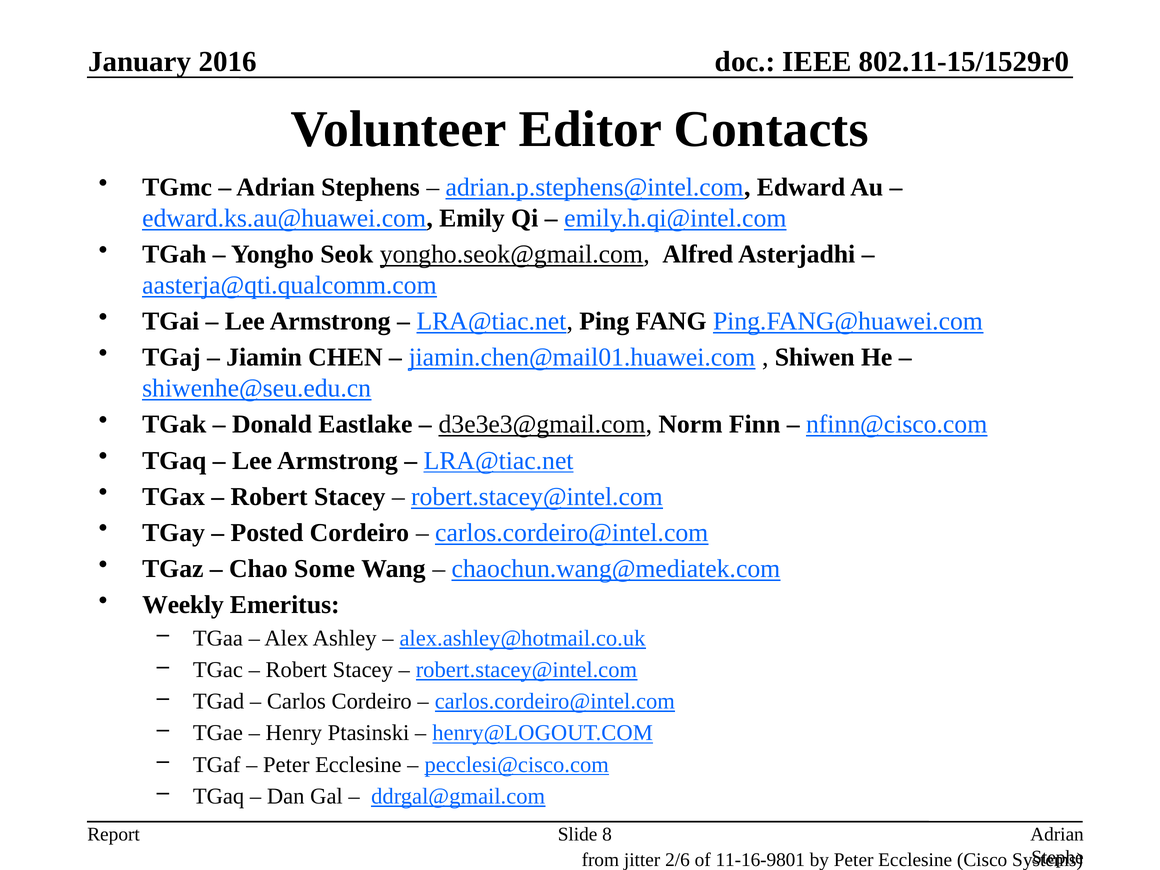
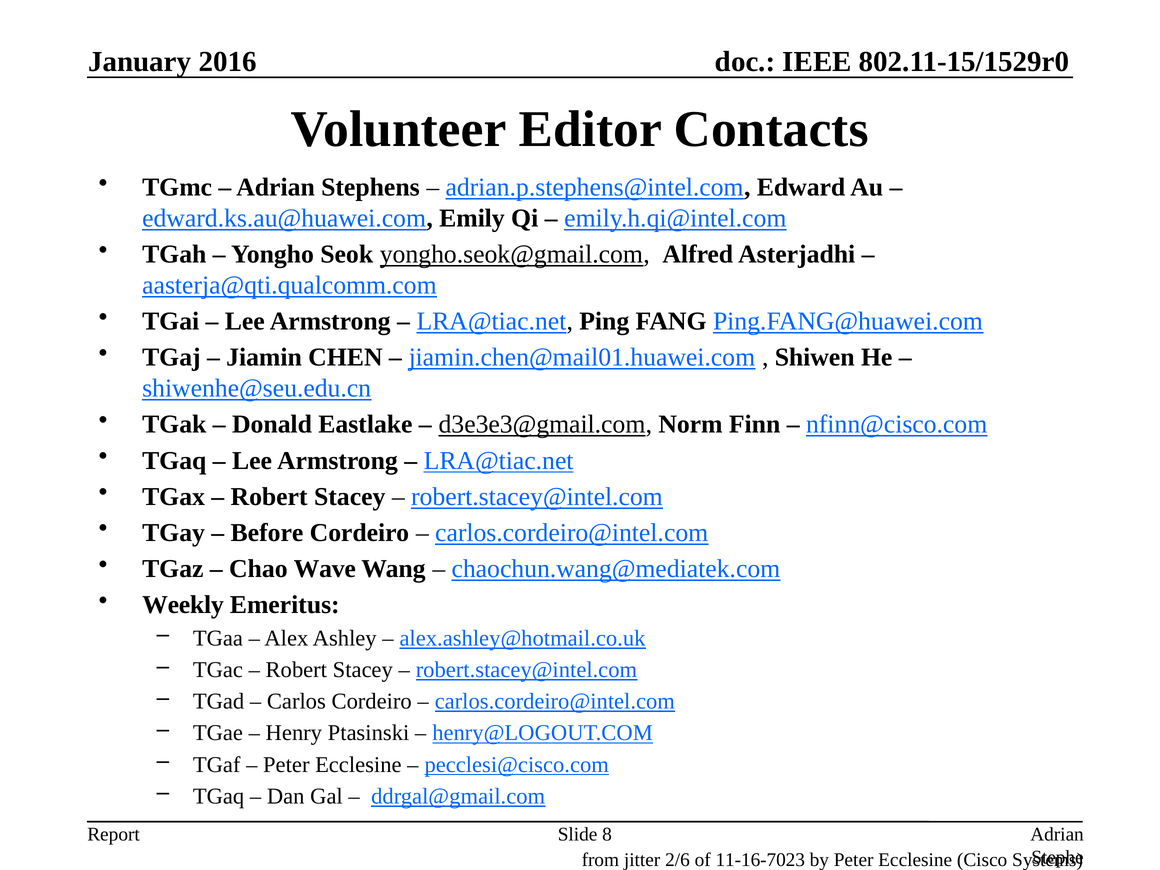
Posted: Posted -> Before (267, 533)
Some: Some -> Wave (325, 569)
11-16-9801: 11-16-9801 -> 11-16-7023 (760, 860)
